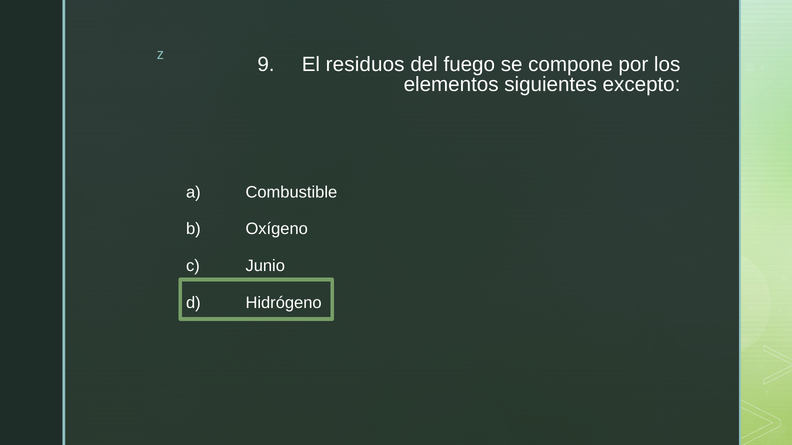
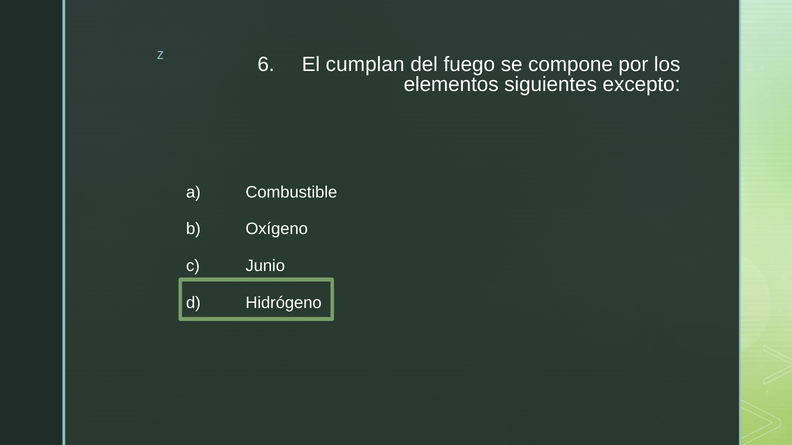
9: 9 -> 6 (266, 65)
residuos: residuos -> cumplan (365, 65)
